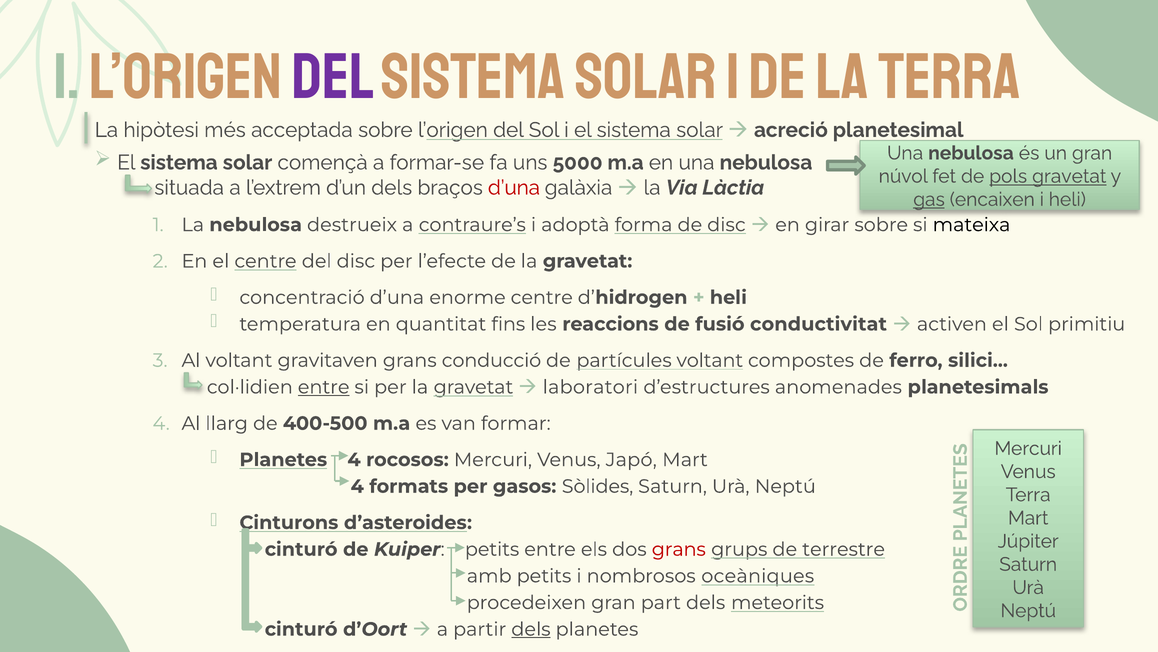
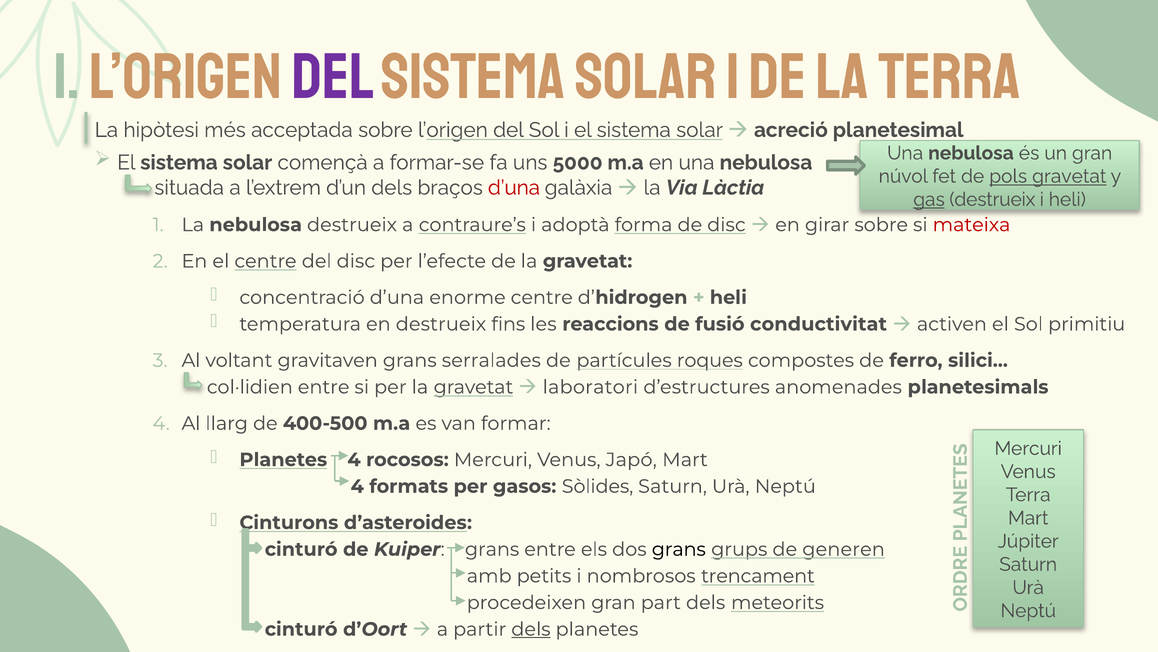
gas encaixen: encaixen -> destrueix (992, 199)
mateixa colour: black -> red (972, 225)
en quantitat: quantitat -> destrueix (441, 324)
conducció: conducció -> serralades (491, 360)
partícules voltant: voltant -> roques (710, 360)
entre underline: present -> none (324, 387)
Kuiper petits: petits -> grans (492, 549)
grans colour: red -> black (679, 549)
terrestre: terrestre -> generen (844, 549)
oceàniques: oceàniques -> trencament (758, 576)
